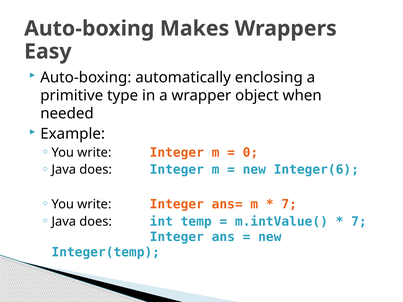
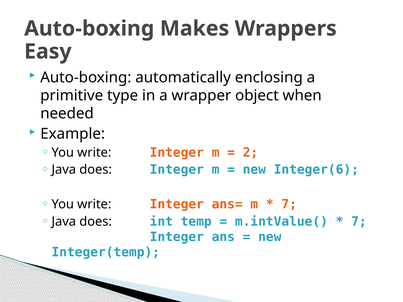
0: 0 -> 2 (250, 153)
